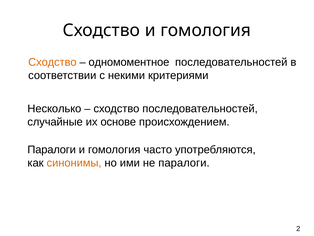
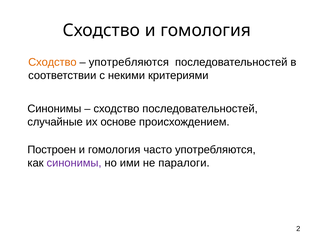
одномоментное: одномоментное -> употребляются (129, 62)
Несколько: Несколько -> Синонимы (54, 109)
Паралоги: Паралоги -> Построен (52, 149)
синонимы colour: orange -> purple (74, 163)
